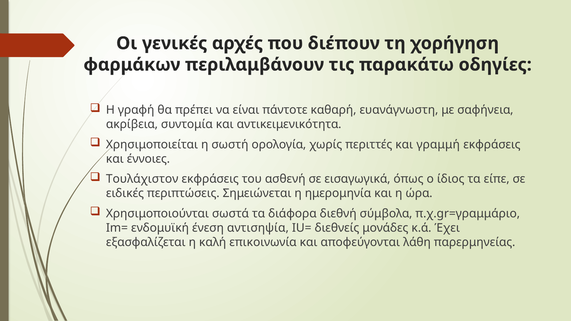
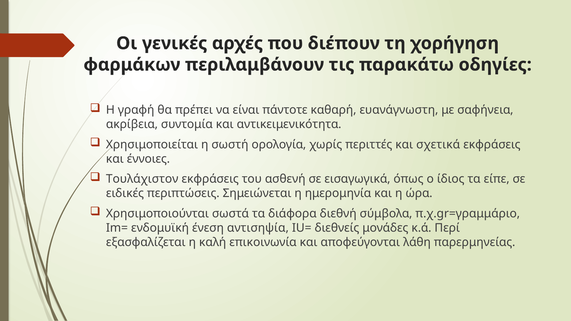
γραμμή: γραμμή -> σχετικά (438, 145)
Έχει: Έχει -> Περί (447, 228)
